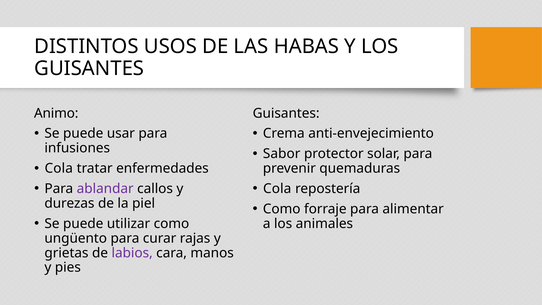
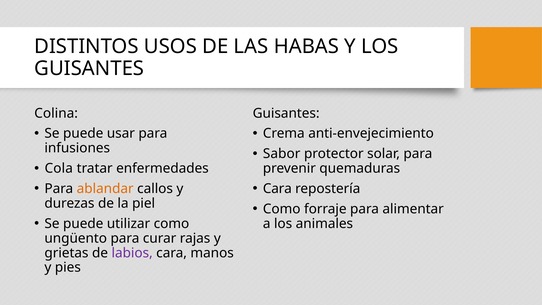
Animo: Animo -> Colina (56, 113)
ablandar colour: purple -> orange (105, 189)
Cola: Cola -> Cara (277, 189)
